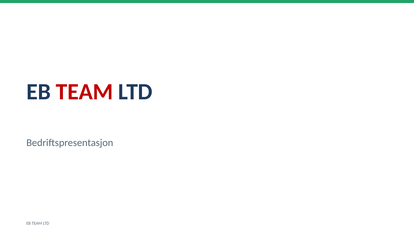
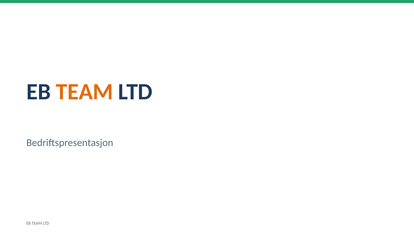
TEAM colour: red -> orange (85, 92)
